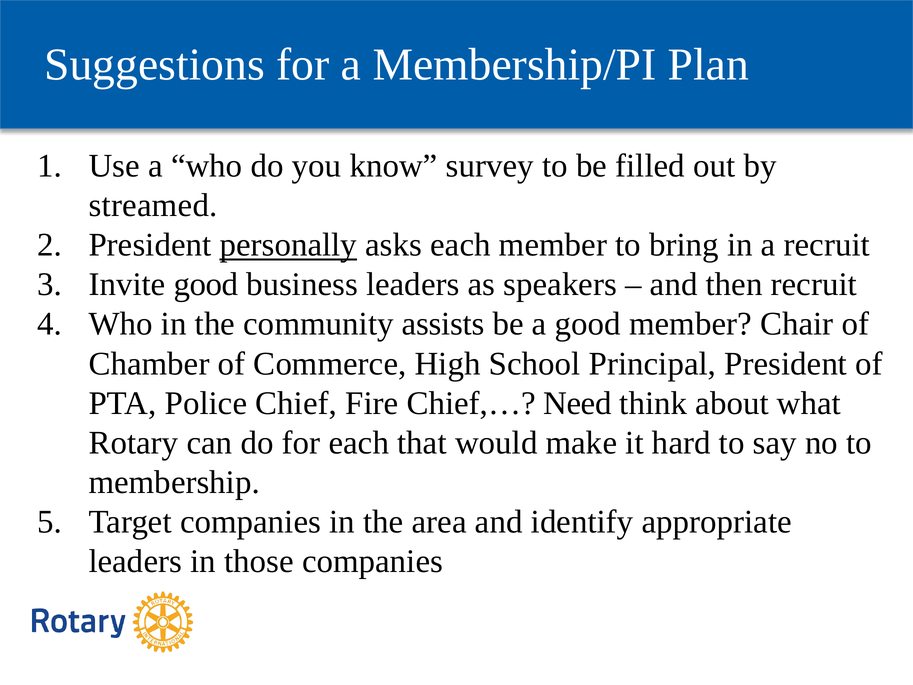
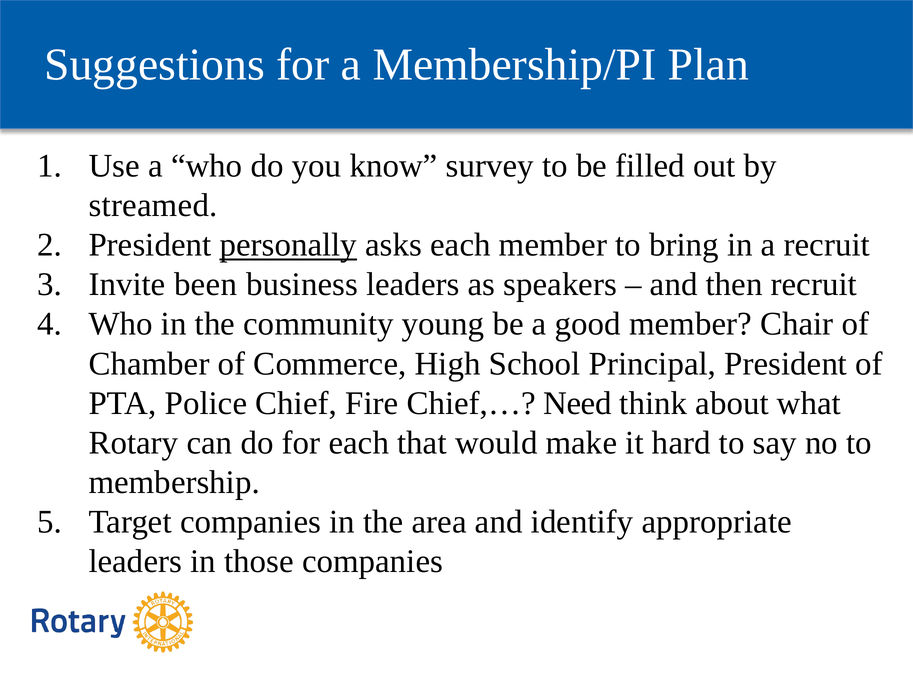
Invite good: good -> been (206, 284)
assists: assists -> young (443, 324)
